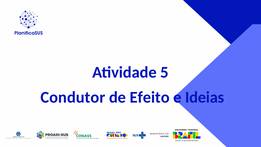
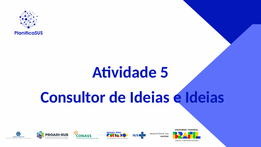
Condutor: Condutor -> Consultor (73, 97)
de Efeito: Efeito -> Ideias (150, 97)
